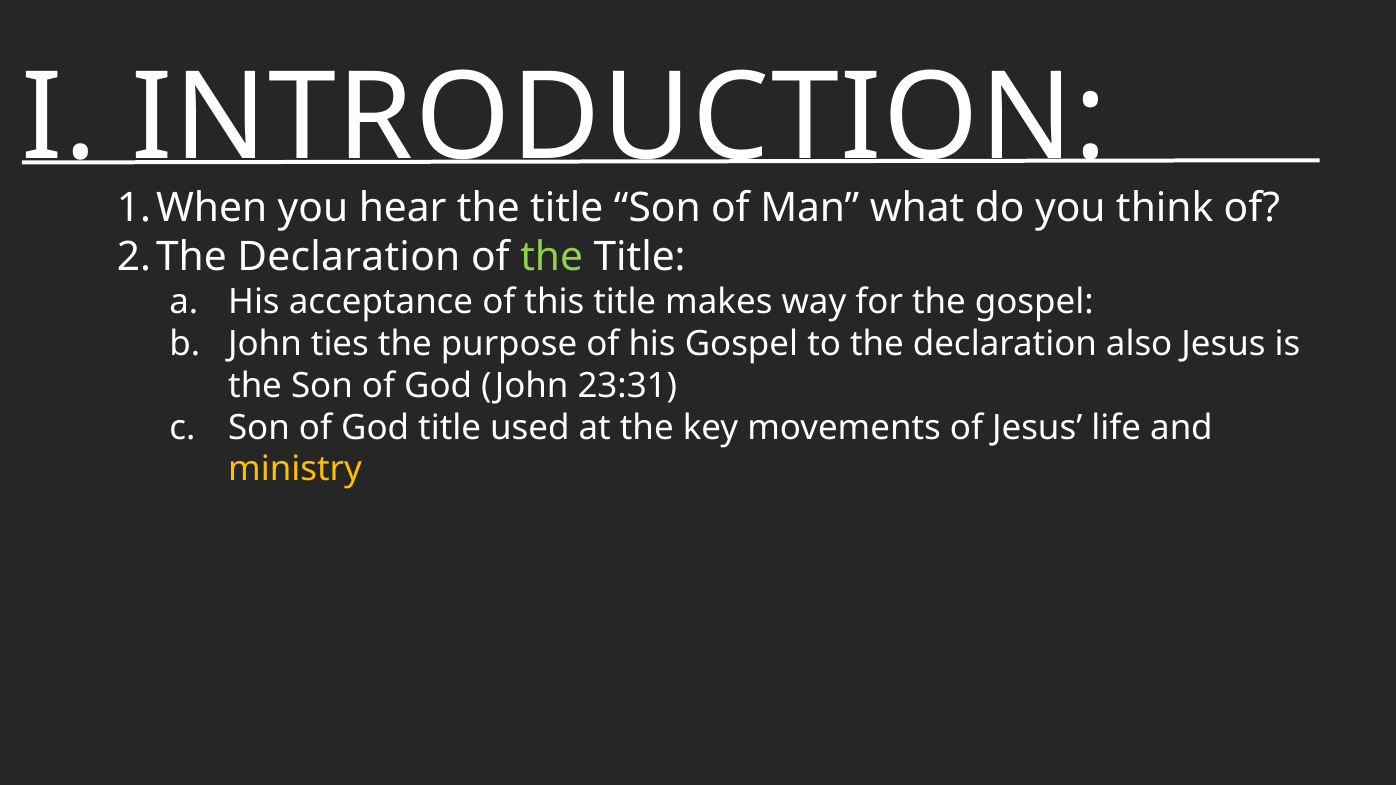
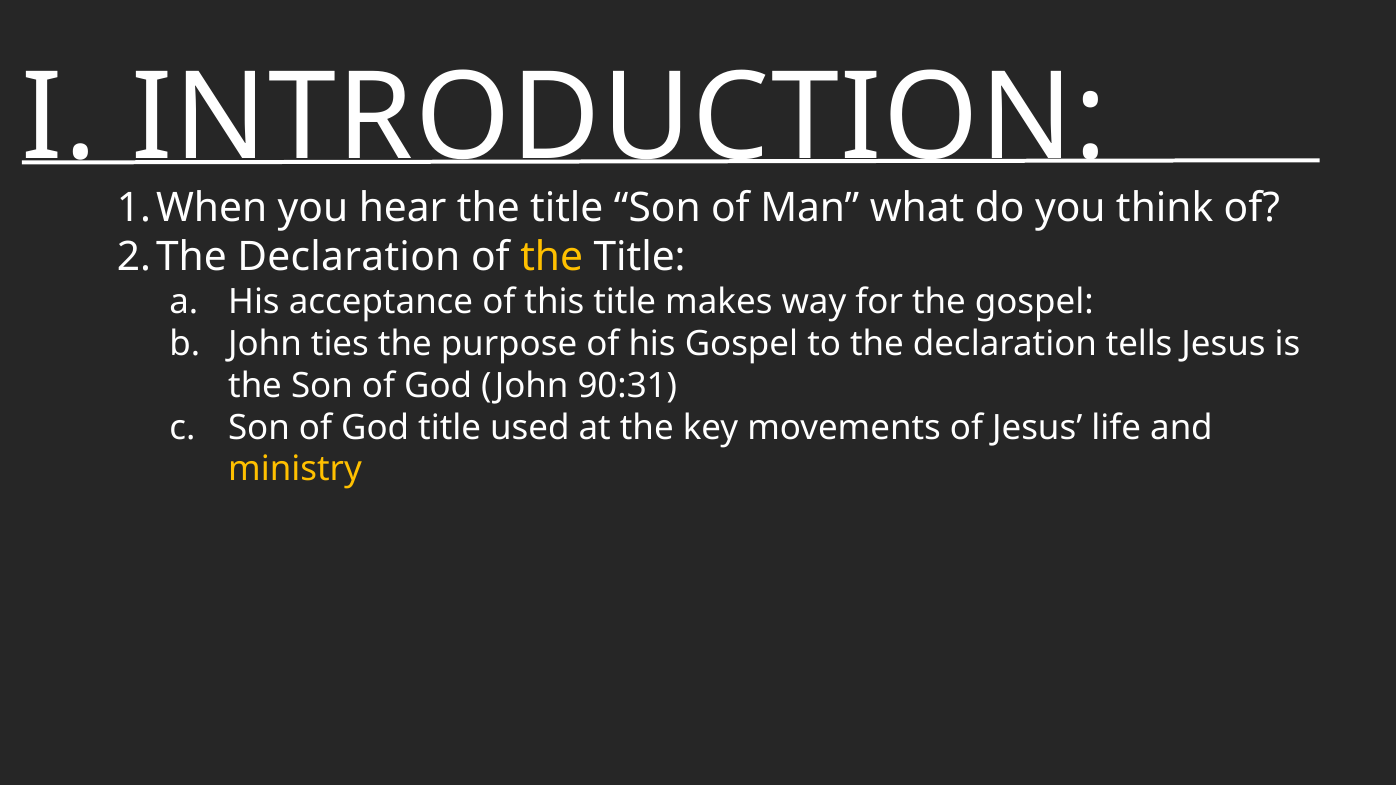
the colour: light green -> yellow (552, 257)
also: also -> tells (1139, 344)
23:31: 23:31 -> 90:31 (627, 386)
